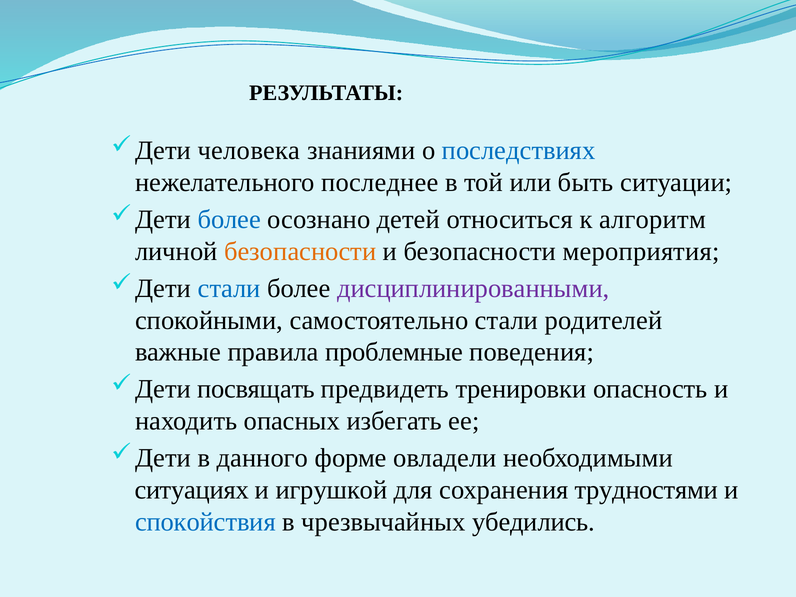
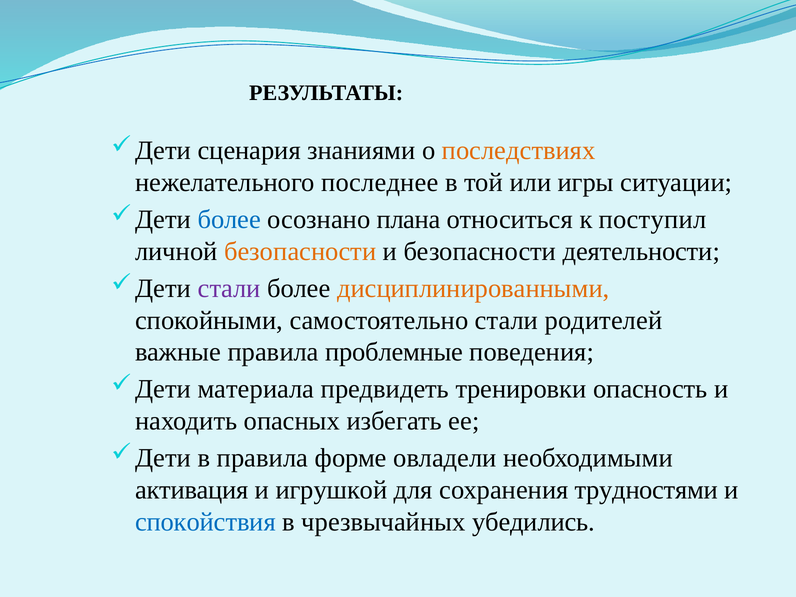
человека: человека -> сценария (249, 150)
последствиях colour: blue -> orange (519, 150)
быть: быть -> игры (586, 182)
детей: детей -> плана (409, 219)
алгоритм: алгоритм -> поступил (653, 219)
мероприятия: мероприятия -> деятельности (641, 251)
стали colour: blue -> purple (229, 288)
дисциплинированными colour: purple -> orange (473, 288)
посвящать: посвящать -> материала (256, 389)
в данного: данного -> правила (262, 458)
ситуациях: ситуациях -> активация (192, 490)
